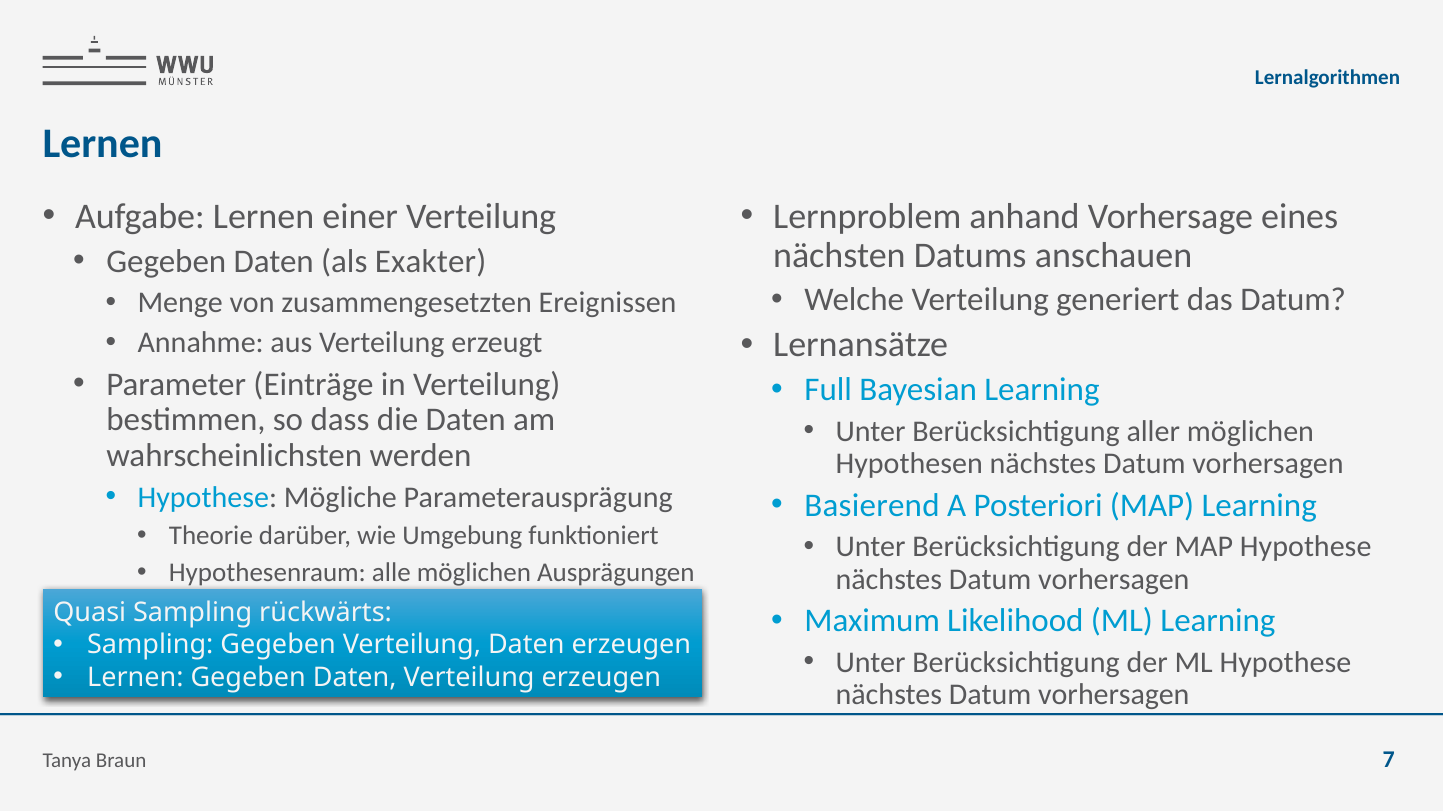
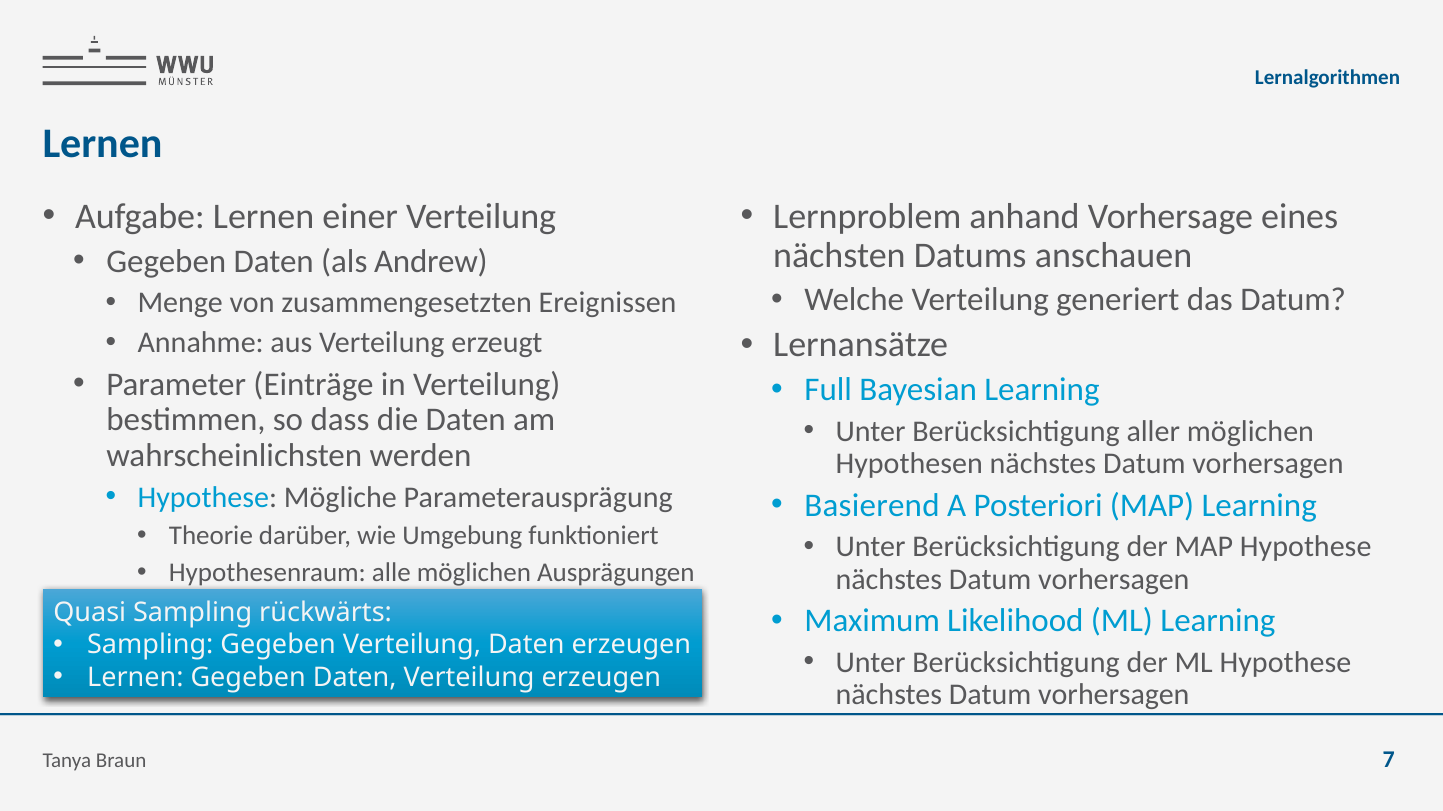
Exakter: Exakter -> Andrew (431, 261)
